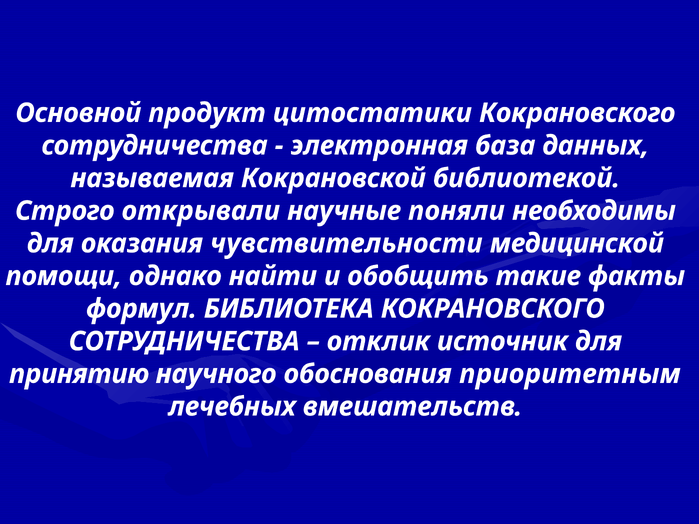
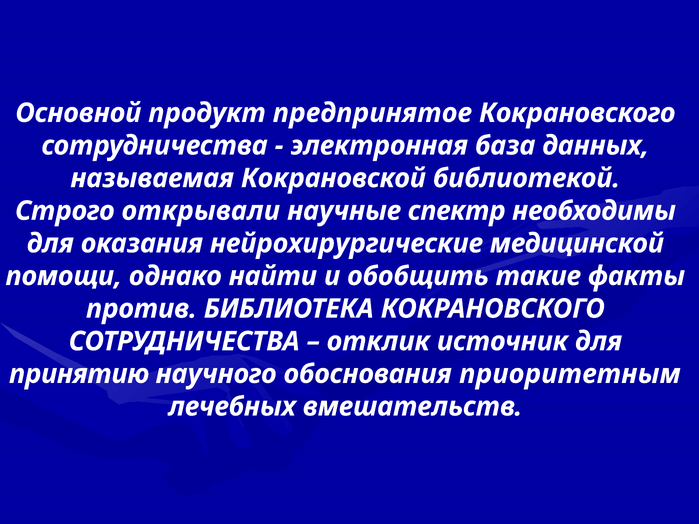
цитостатики: цитостатики -> предпринятое (372, 113)
поняли: поняли -> спектр (457, 211)
чувствительности: чувствительности -> нейрохирургические (346, 244)
формул: формул -> против (141, 309)
